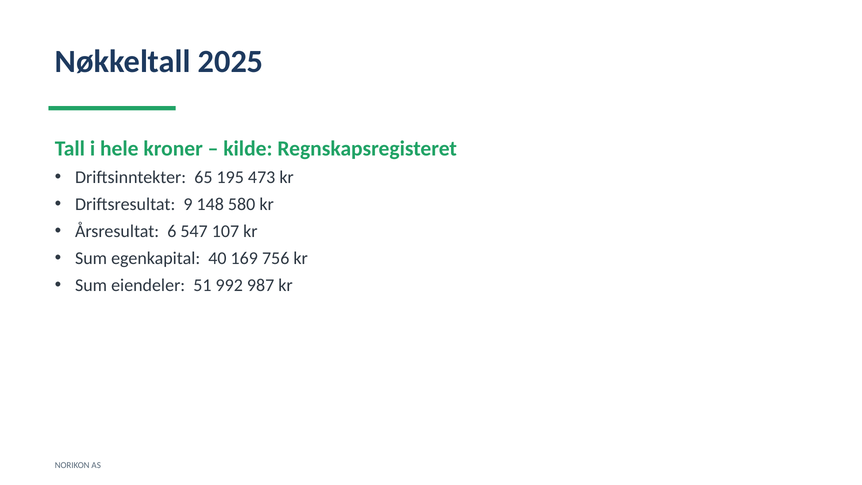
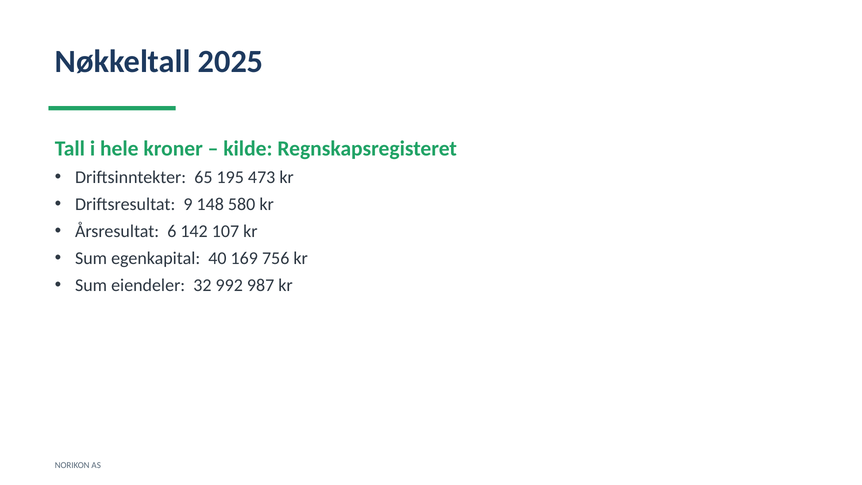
547: 547 -> 142 (194, 231)
51: 51 -> 32 (202, 285)
